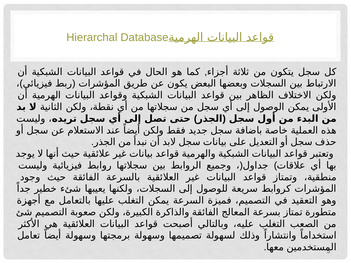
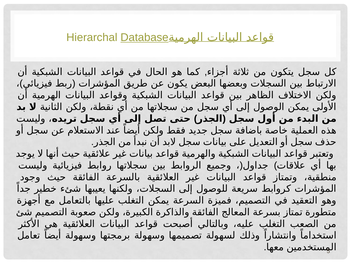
Database underline: none -> present (144, 37)
